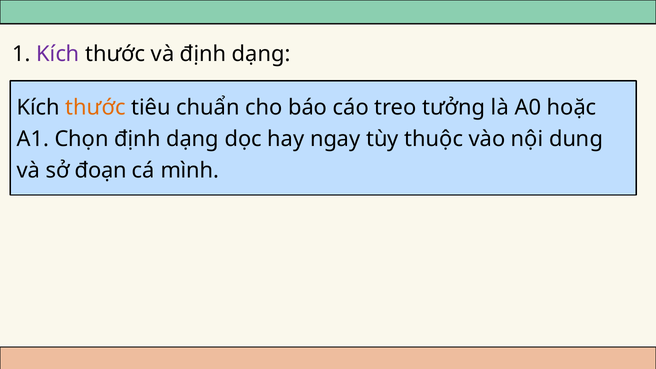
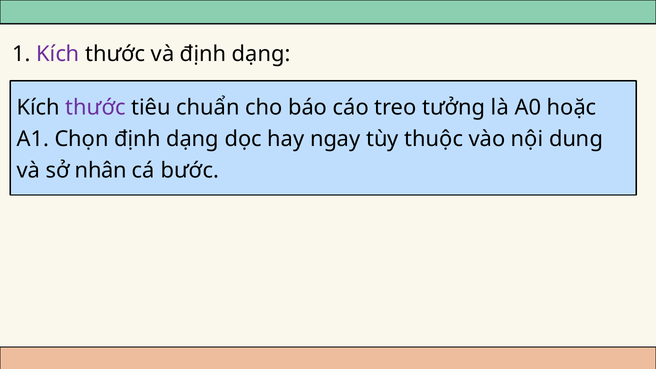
thước colour: orange -> purple (96, 107)
đoạn: đoạn -> nhân (101, 170)
mình: mình -> bước (190, 170)
